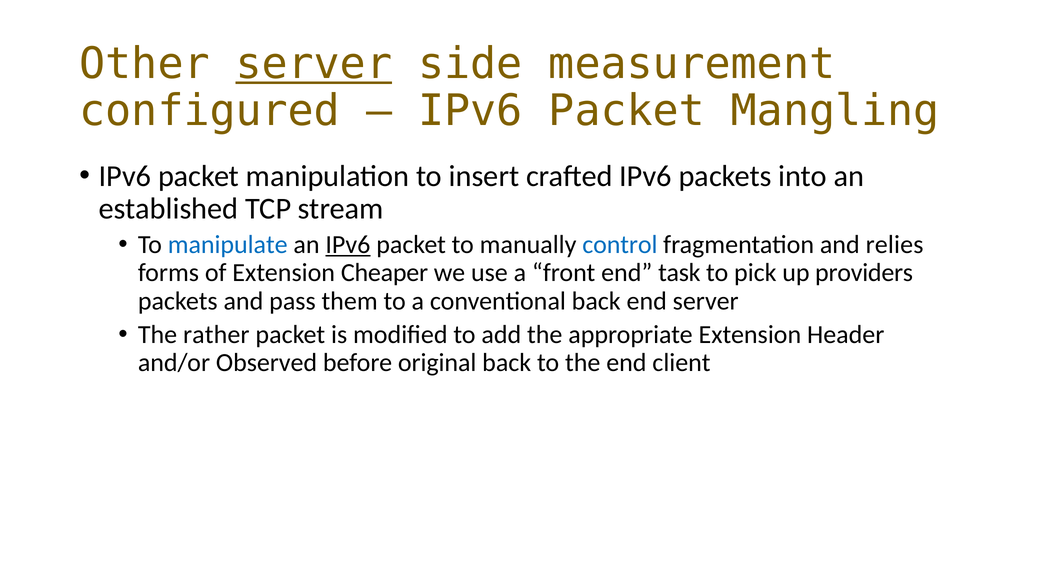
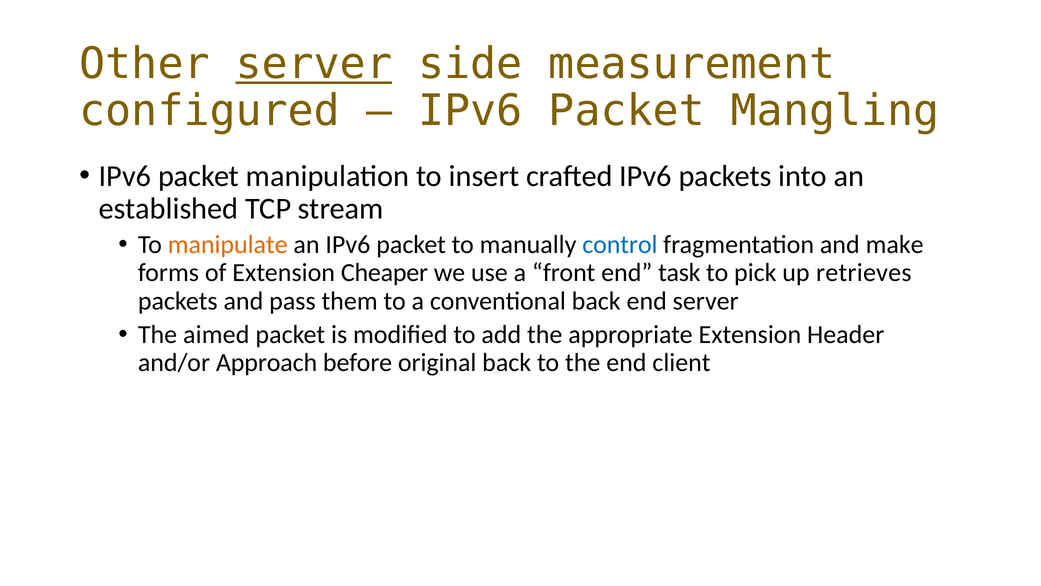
manipulate colour: blue -> orange (228, 245)
IPv6 underline: present -> none (348, 245)
relies: relies -> make (895, 245)
providers: providers -> retrieves (864, 273)
rather: rather -> aimed (216, 334)
Observed: Observed -> Approach (267, 362)
